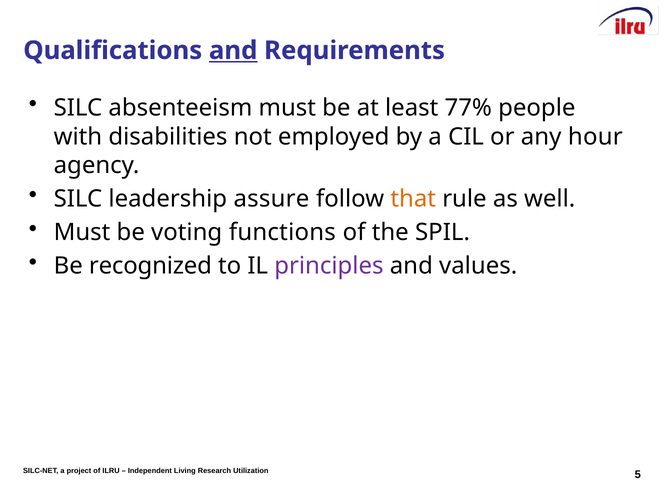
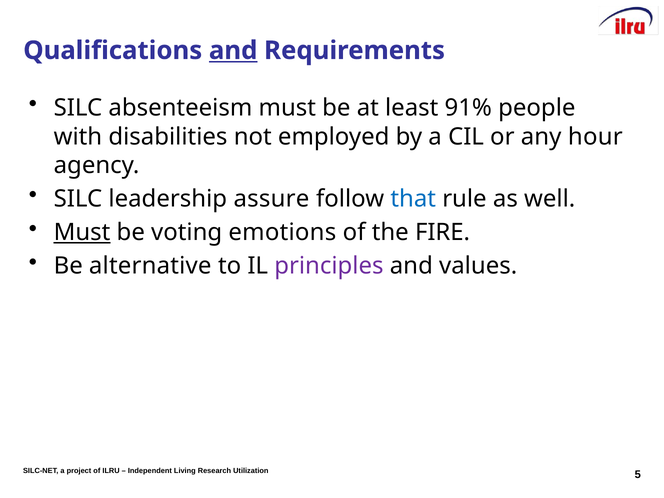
77%: 77% -> 91% (468, 108)
that colour: orange -> blue (413, 199)
Must underline: none -> present (82, 233)
functions: functions -> emotions (282, 233)
SPIL: SPIL -> FIRE (443, 233)
recognized: recognized -> alternative (150, 266)
